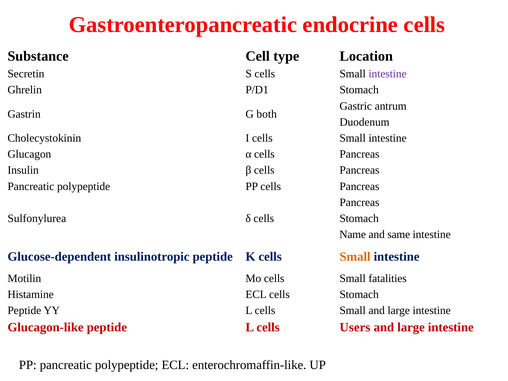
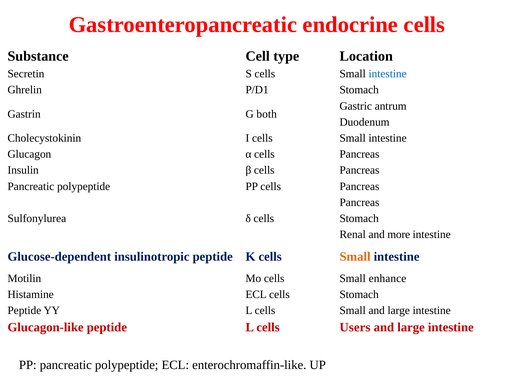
intestine colour: purple -> blue (388, 74)
Name: Name -> Renal (353, 235)
same: same -> more (399, 235)
fatalities: fatalities -> enhance (388, 278)
